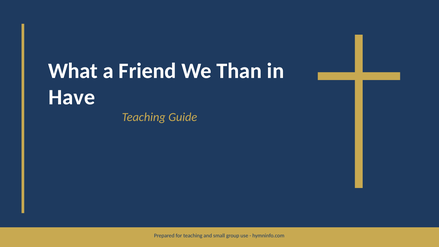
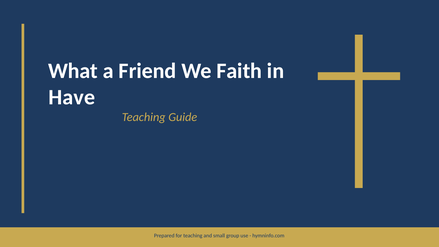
Than: Than -> Faith (239, 71)
